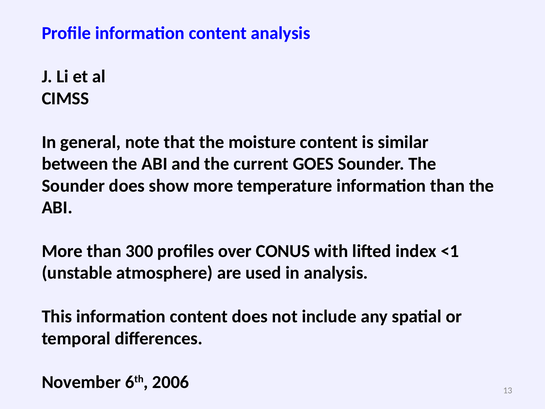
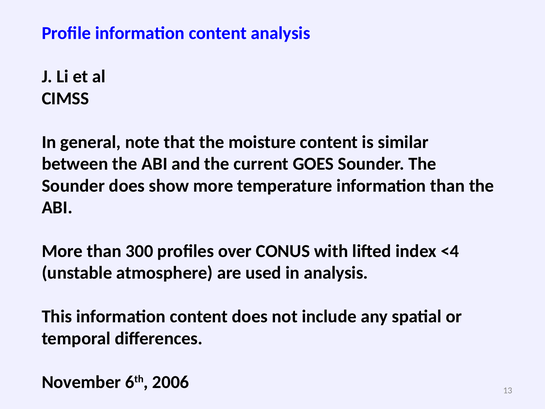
<1: <1 -> <4 (450, 251)
